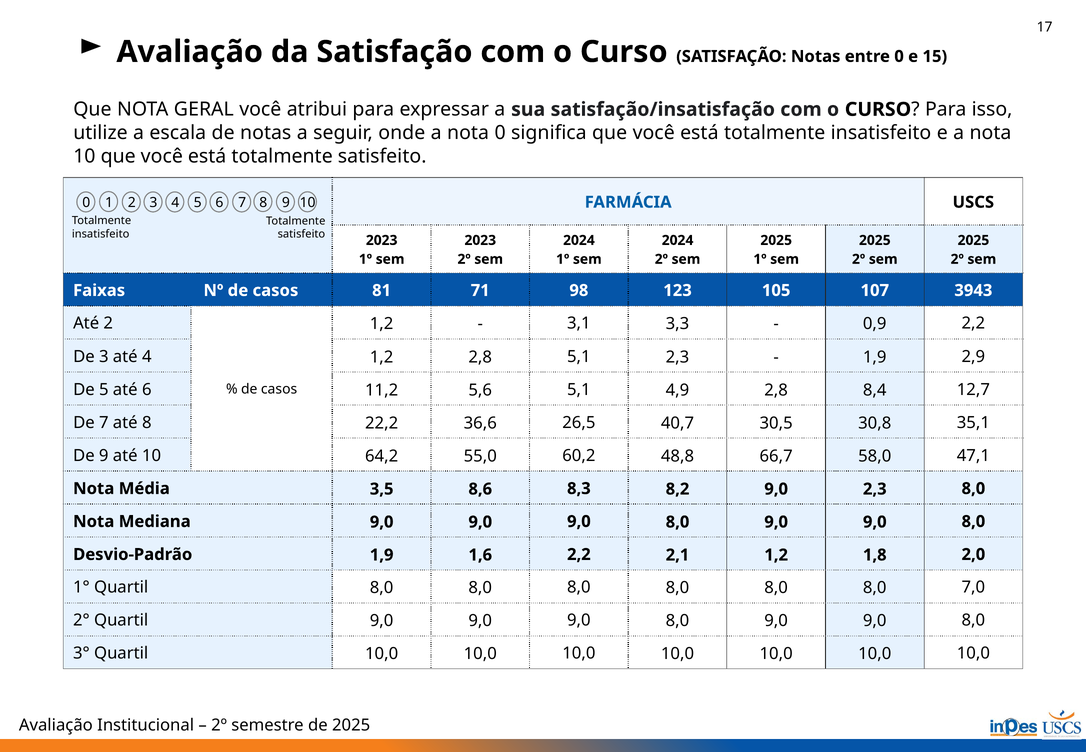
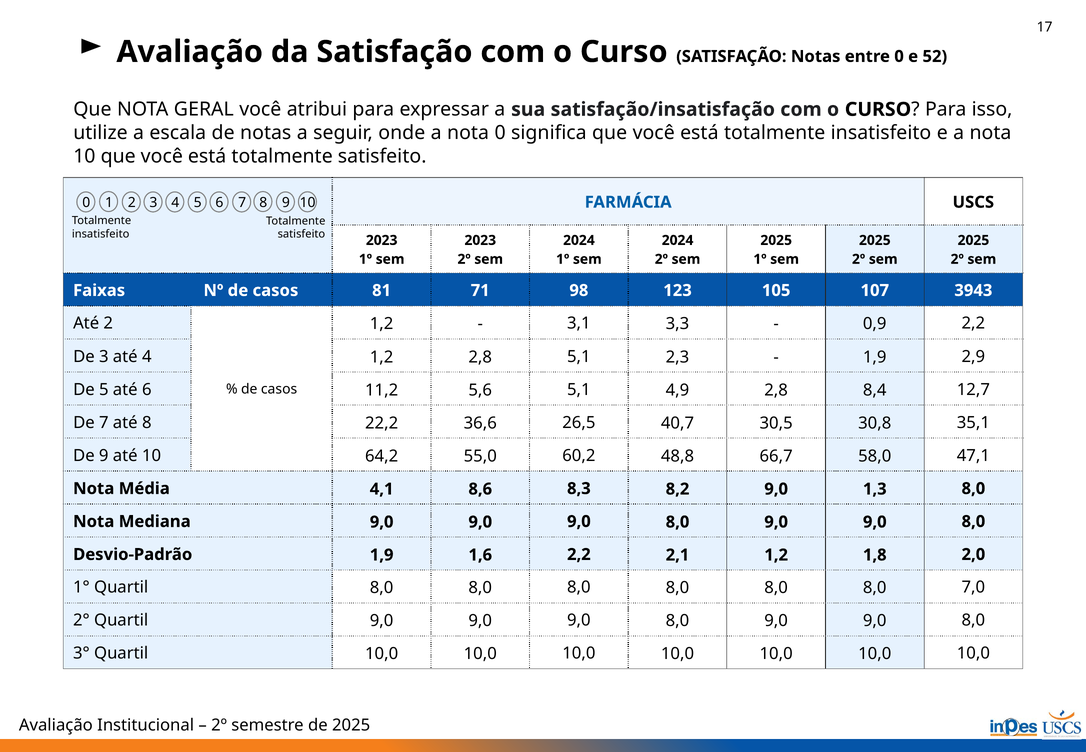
15: 15 -> 52 (935, 56)
3,5: 3,5 -> 4,1 (382, 489)
9,0 2,3: 2,3 -> 1,3 (875, 489)
